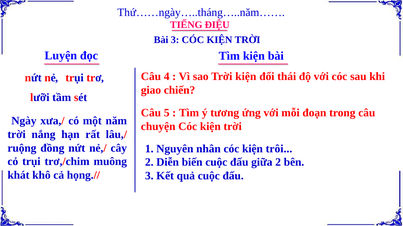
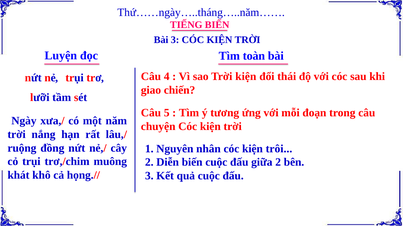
TIẾNG ĐIỆU: ĐIỆU -> BIẾN (217, 25)
Tìm kiện: kiện -> toàn (254, 56)
